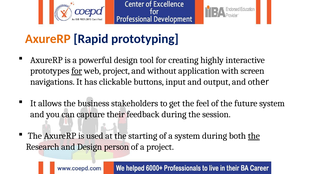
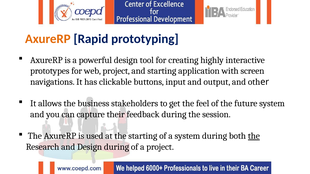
for underline: present -> none (77, 71)
and without: without -> starting (162, 71)
Design person: person -> during (116, 147)
